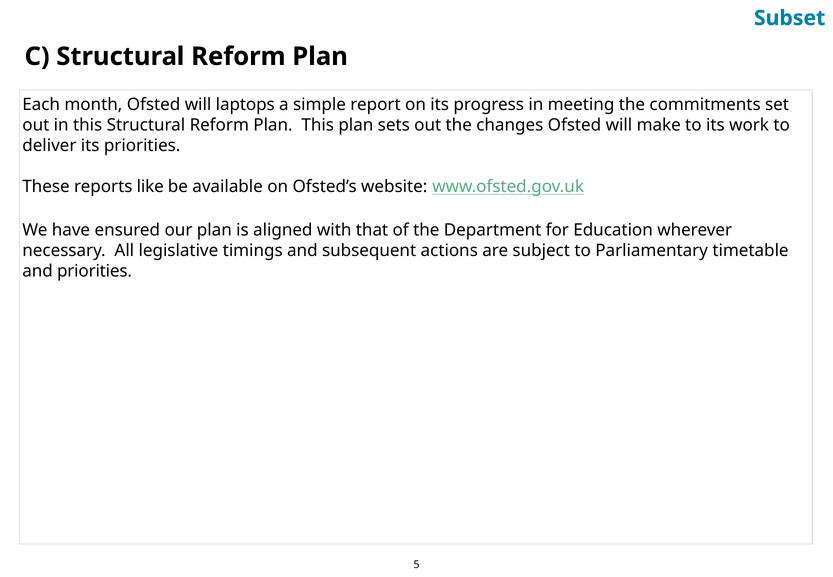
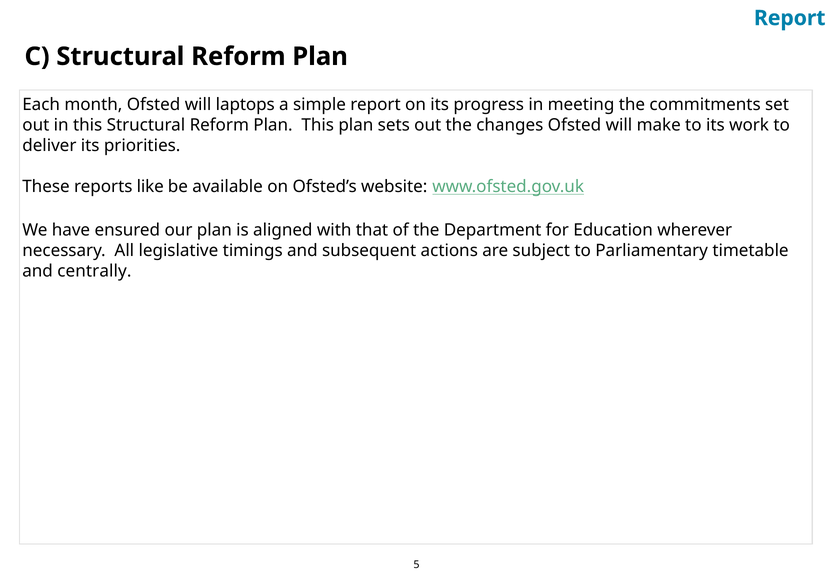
Subset: Subset -> Report (790, 18)
and priorities: priorities -> centrally (94, 271)
